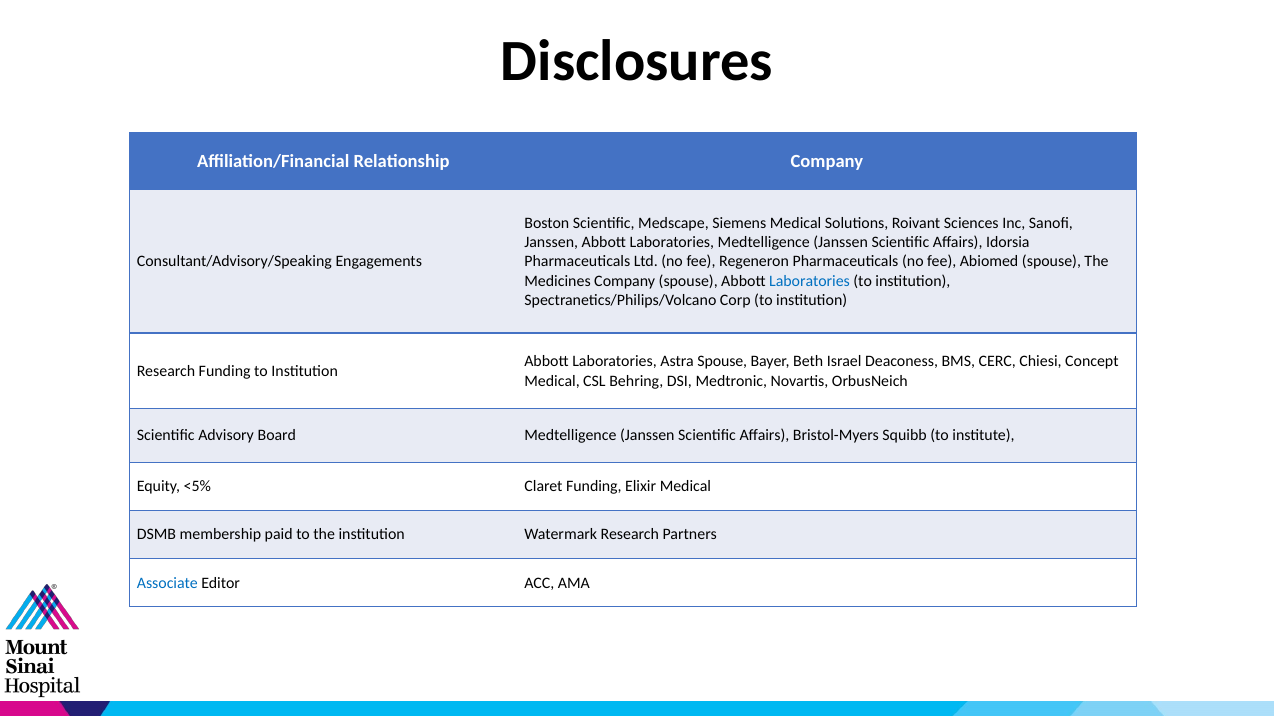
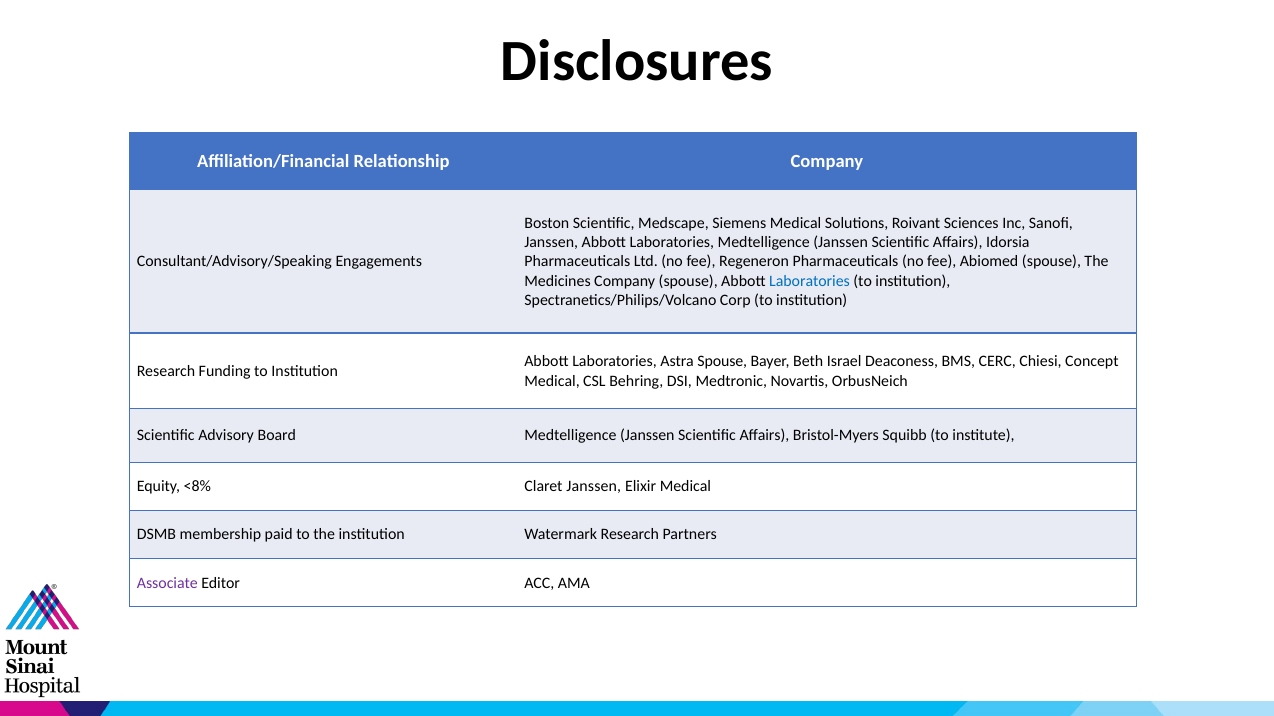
<5%: <5% -> <8% (197, 487)
Claret Funding: Funding -> Janssen (594, 487)
Associate colour: blue -> purple (167, 583)
